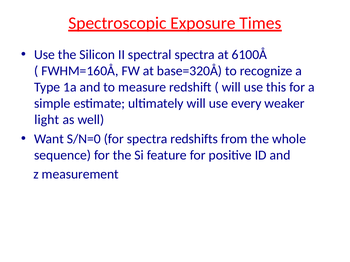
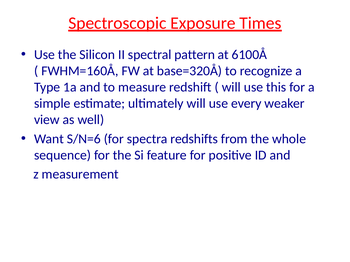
spectral spectra: spectra -> pattern (195, 55)
light: light -> view (47, 120)
S/N=0: S/N=0 -> S/N=6 (84, 139)
